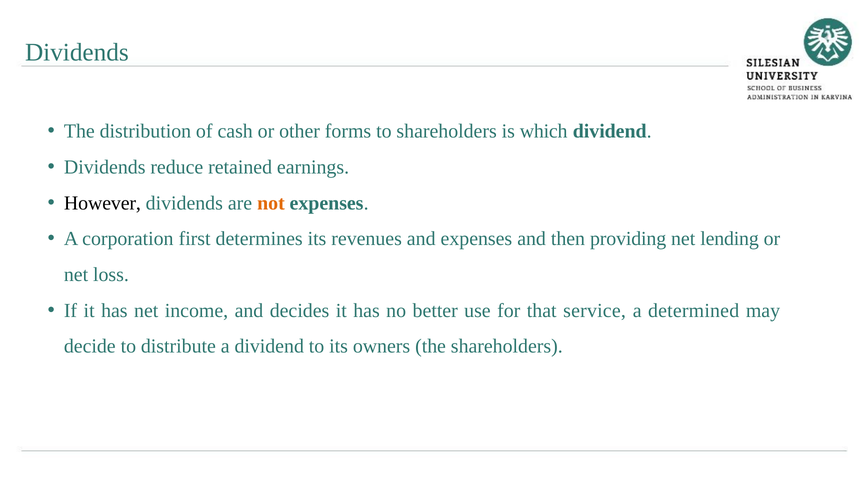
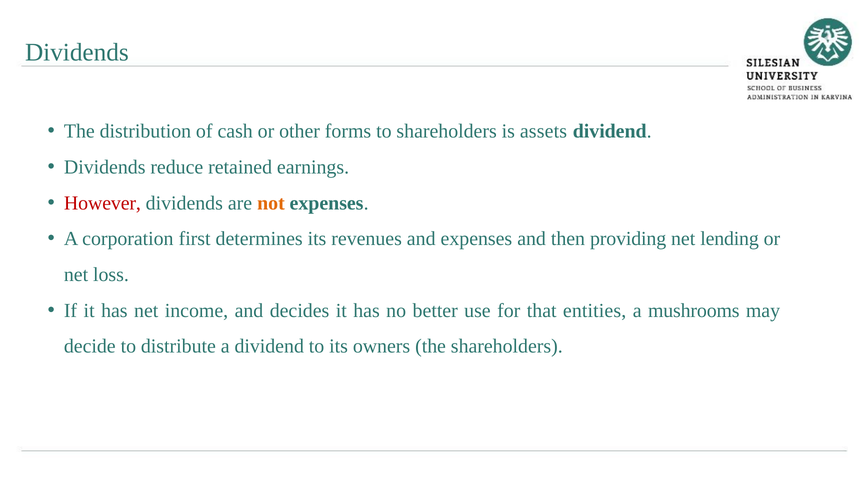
which: which -> assets (543, 131)
However colour: black -> red (102, 203)
service: service -> entities (595, 310)
determined: determined -> mushrooms (694, 310)
